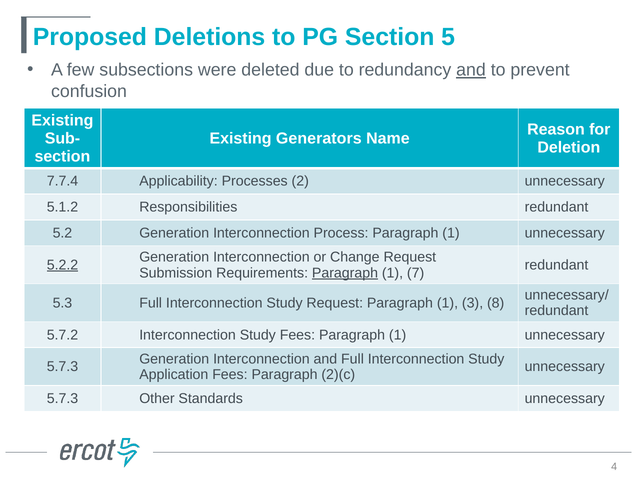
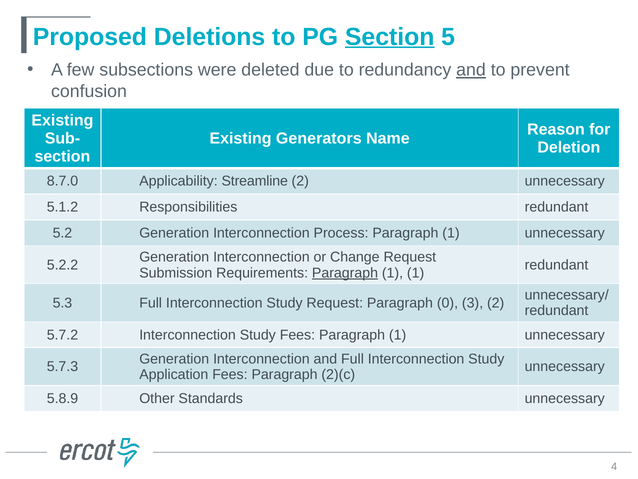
Section underline: none -> present (390, 37)
7.7.4: 7.7.4 -> 8.7.0 (62, 181)
Processes: Processes -> Streamline (255, 181)
5.2.2 underline: present -> none (62, 265)
1 7: 7 -> 1 (416, 273)
Request Paragraph 1: 1 -> 0 (447, 303)
3 8: 8 -> 2 (496, 303)
5.7.3: 5.7.3 -> 5.8.9 (62, 398)
